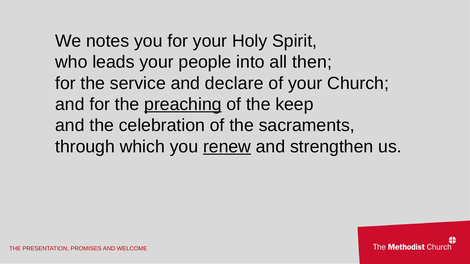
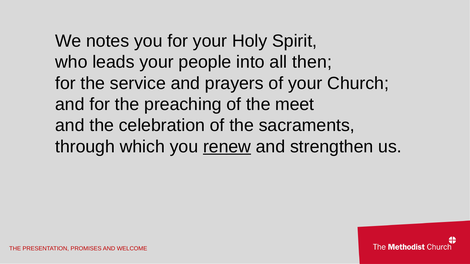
declare: declare -> prayers (234, 83)
preaching underline: present -> none (183, 105)
keep: keep -> meet (295, 105)
